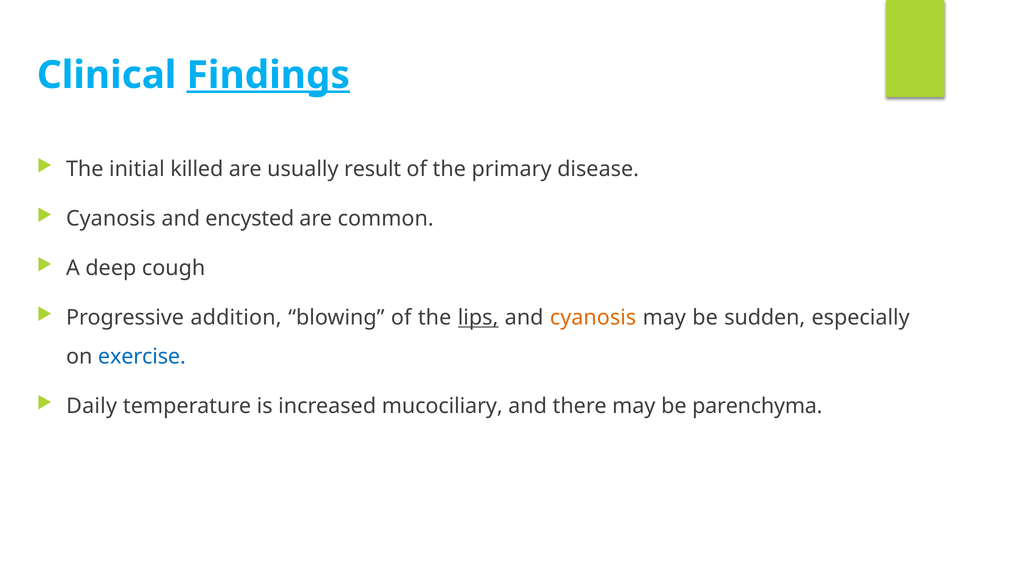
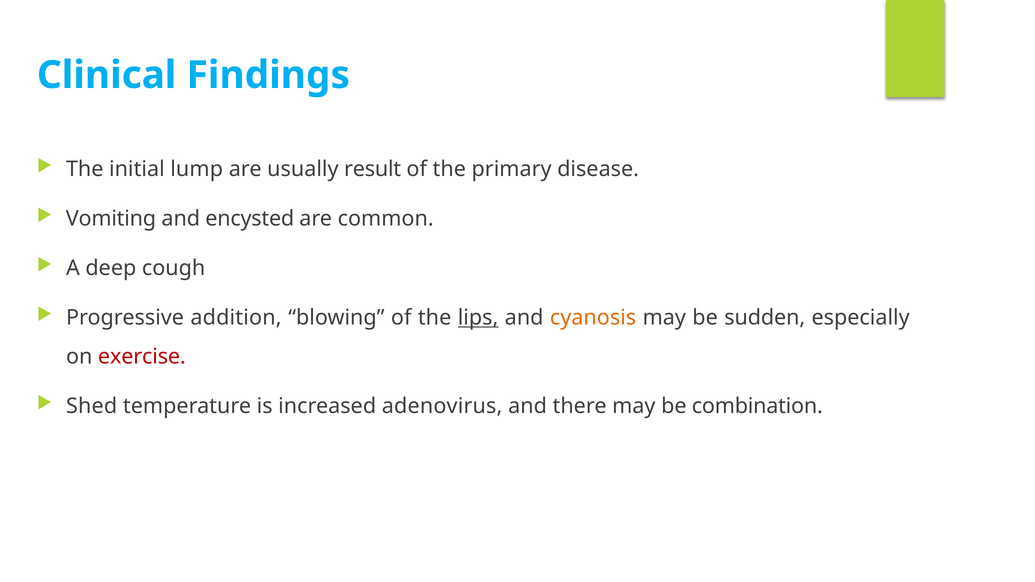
Findings underline: present -> none (268, 75)
killed: killed -> lump (197, 169)
Cyanosis: Cyanosis -> Vomiting (111, 219)
exercise colour: blue -> red (142, 357)
Daily: Daily -> Shed (92, 406)
mucociliary: mucociliary -> adenovirus (442, 406)
parenchyma: parenchyma -> combination (757, 406)
